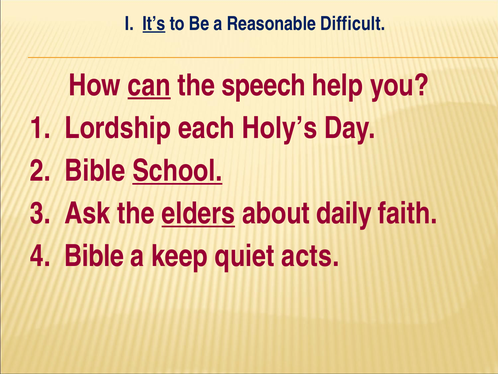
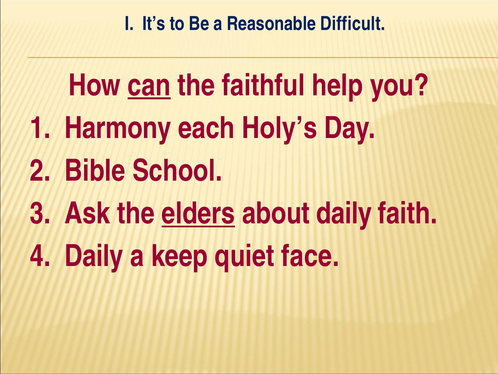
It’s underline: present -> none (154, 24)
speech: speech -> faithful (264, 85)
Lordship: Lordship -> Harmony (118, 128)
School underline: present -> none (177, 170)
4 Bible: Bible -> Daily (94, 256)
acts: acts -> face (310, 256)
